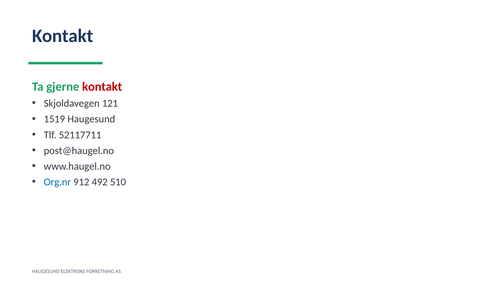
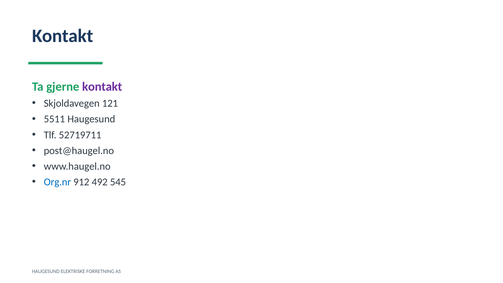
kontakt colour: red -> purple (102, 87)
1519: 1519 -> 5511 (54, 119)
52117711: 52117711 -> 52719711 (80, 135)
510: 510 -> 545 (118, 182)
